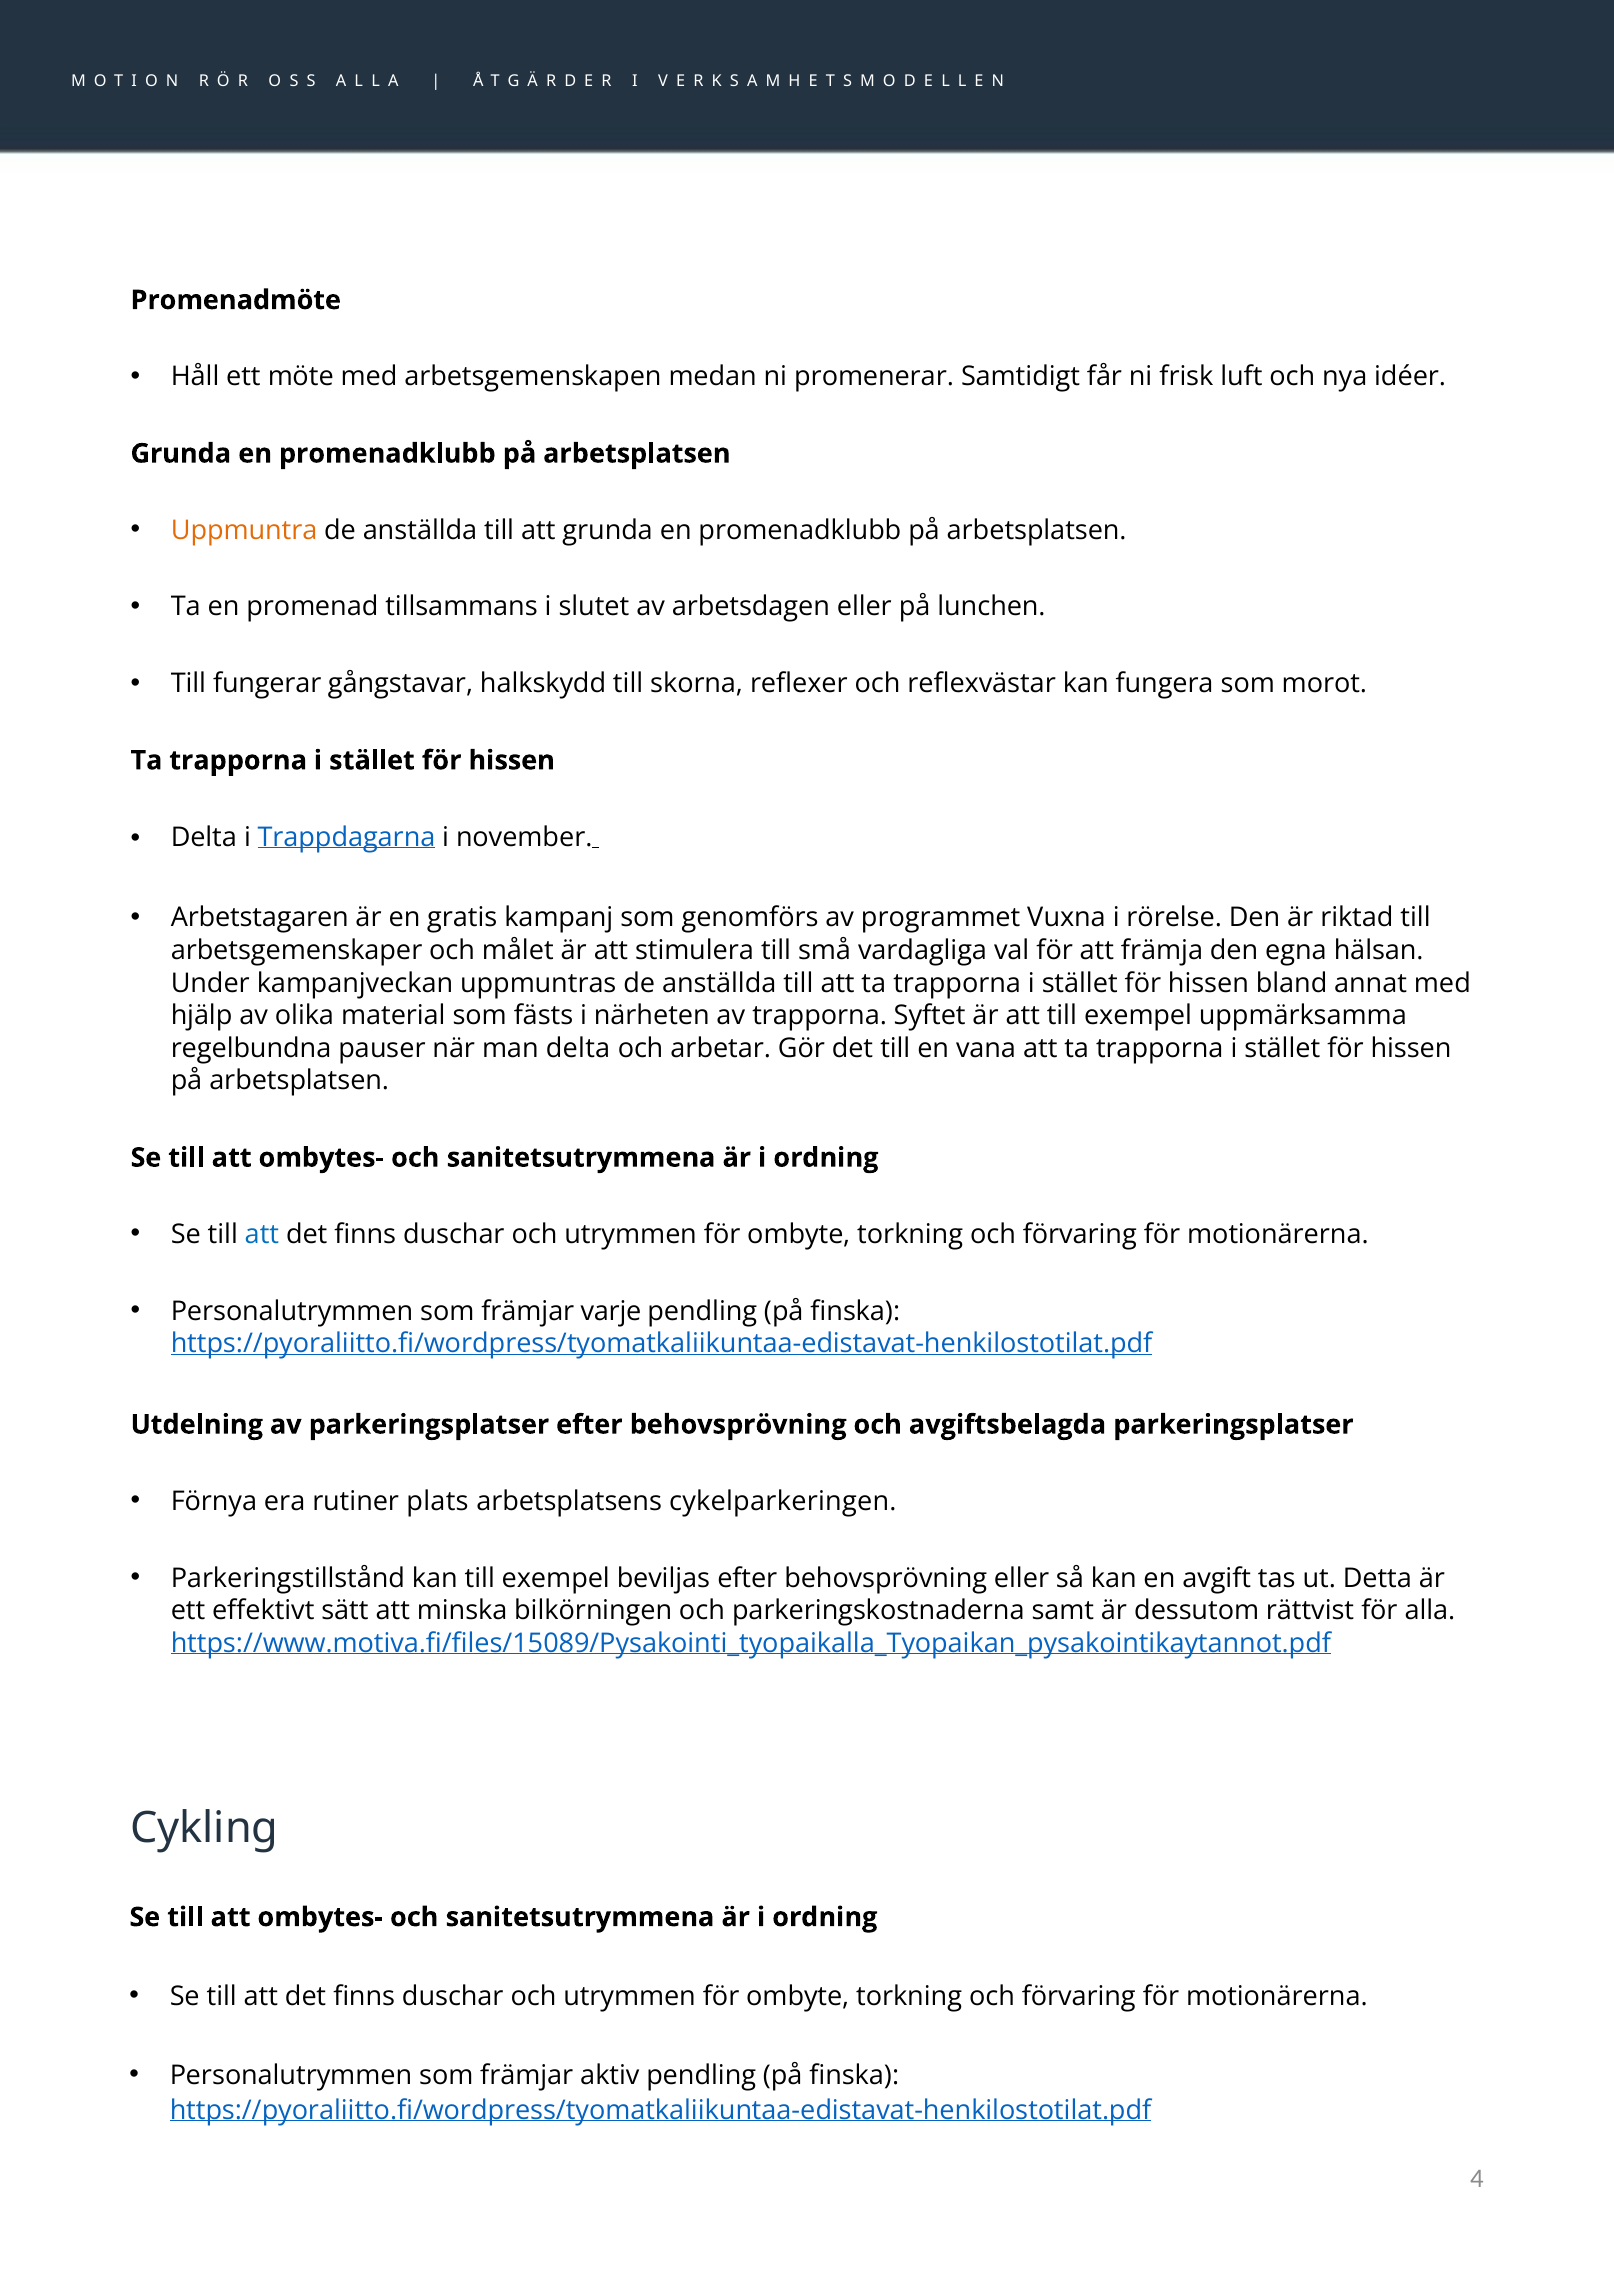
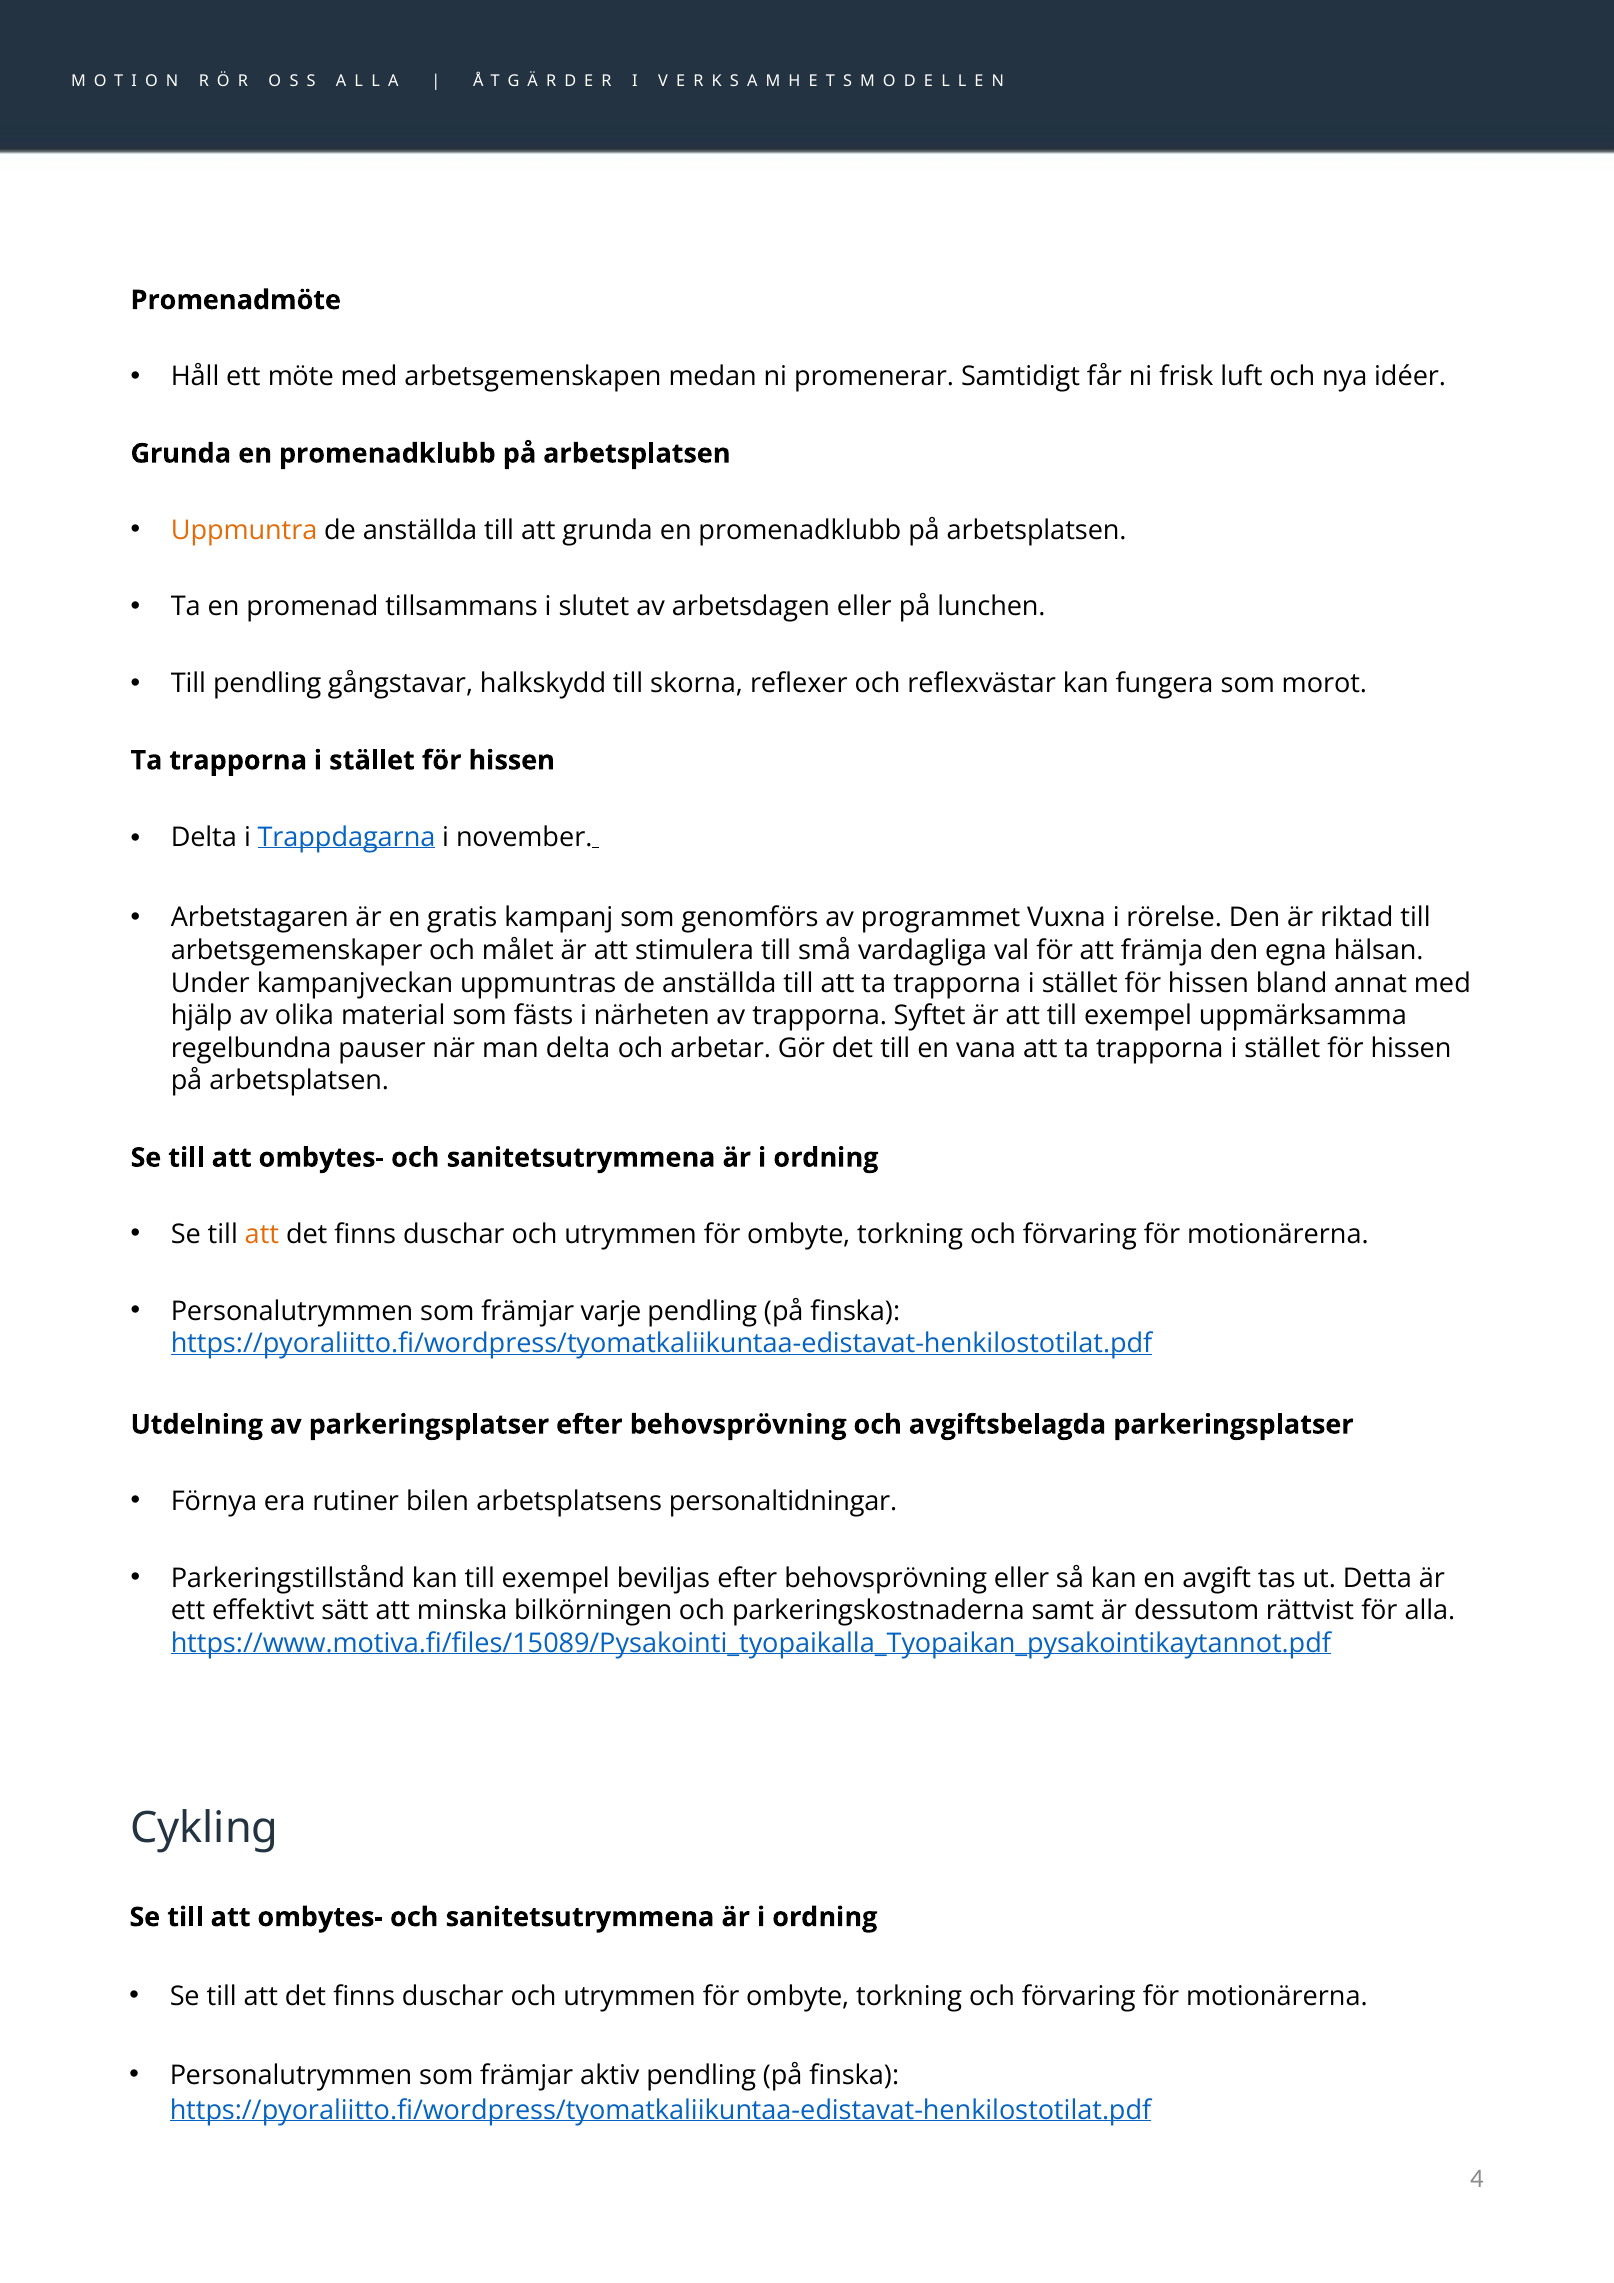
Till fungerar: fungerar -> pendling (267, 684)
att colour: blue -> orange (262, 1234)
plats: plats -> bilen (438, 1501)
cykelparkeringen: cykelparkeringen -> personaltidningar (783, 1501)
